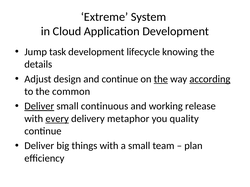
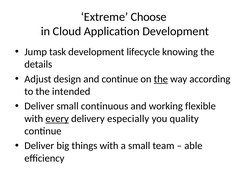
System: System -> Choose (149, 17)
according underline: present -> none (210, 79)
common: common -> intended (71, 92)
Deliver underline: present -> none (39, 106)
release: release -> flexible (200, 106)
metaphor: metaphor -> especially (128, 119)
plan: plan -> able (193, 146)
